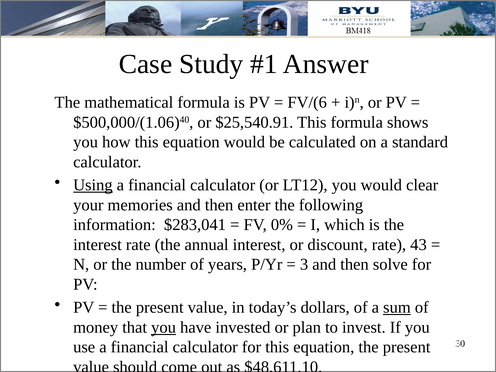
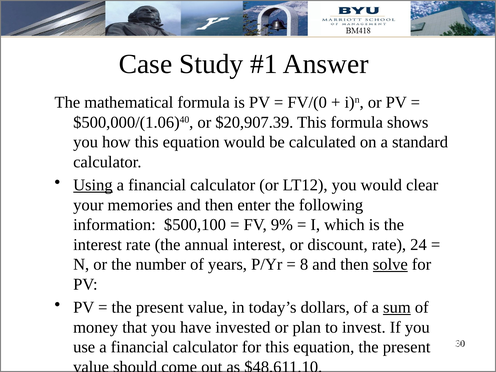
FV/(6: FV/(6 -> FV/(0 (307, 102)
$25,540.91: $25,540.91 -> $20,907.39 (254, 122)
$283,041: $283,041 -> $500,100 (195, 225)
0%: 0% -> 9% (282, 225)
43: 43 -> 24 (419, 245)
3: 3 -> 8 (304, 264)
solve underline: none -> present (390, 264)
you underline: present -> none (164, 327)
